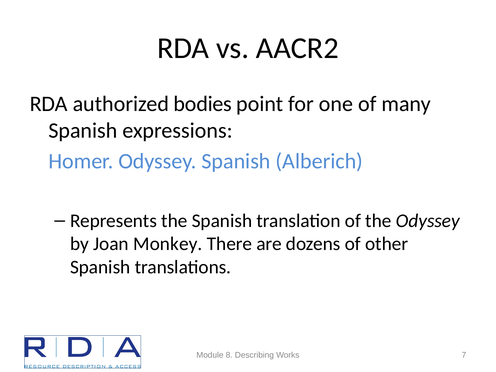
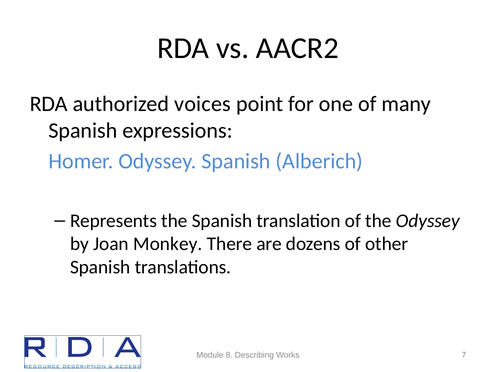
bodies: bodies -> voices (203, 104)
